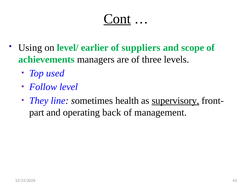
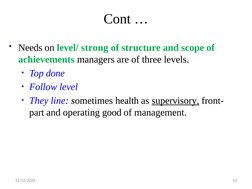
Cont underline: present -> none (117, 19)
Using: Using -> Needs (30, 48)
earlier: earlier -> strong (95, 48)
suppliers: suppliers -> structure (141, 48)
used: used -> done (55, 73)
back: back -> good (112, 112)
